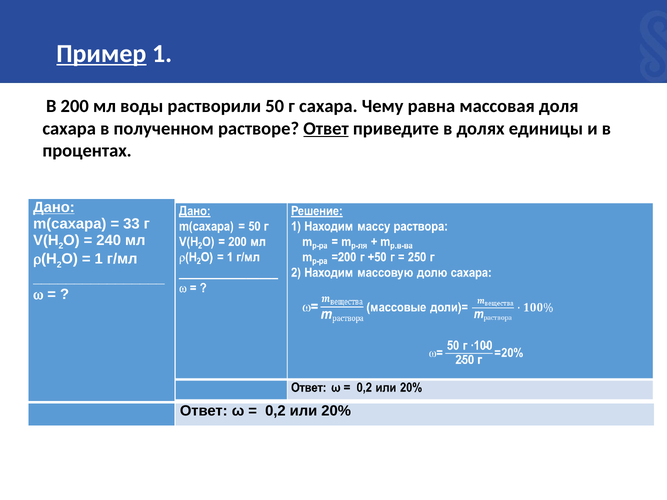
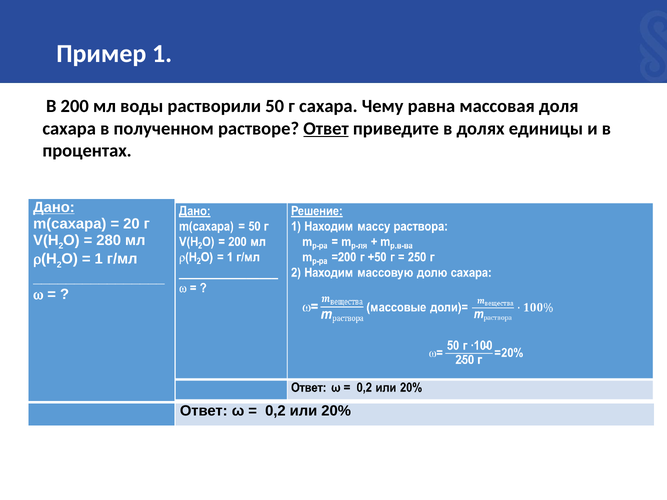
Пример underline: present -> none (101, 53)
33: 33 -> 20 (131, 224)
240: 240 -> 280 (109, 240)
